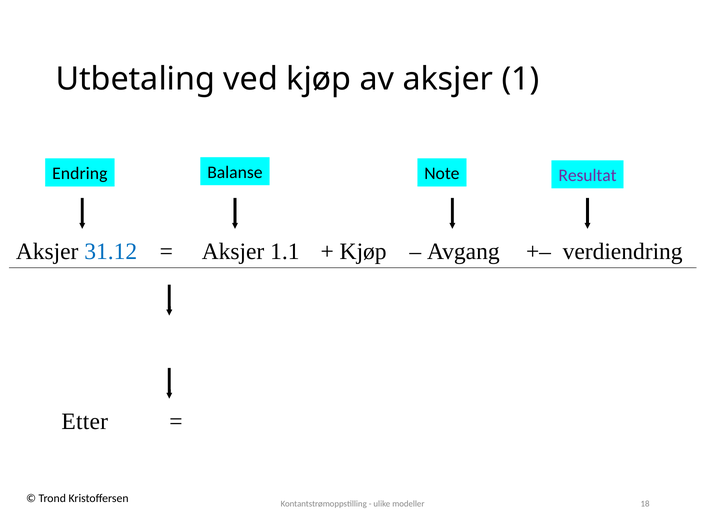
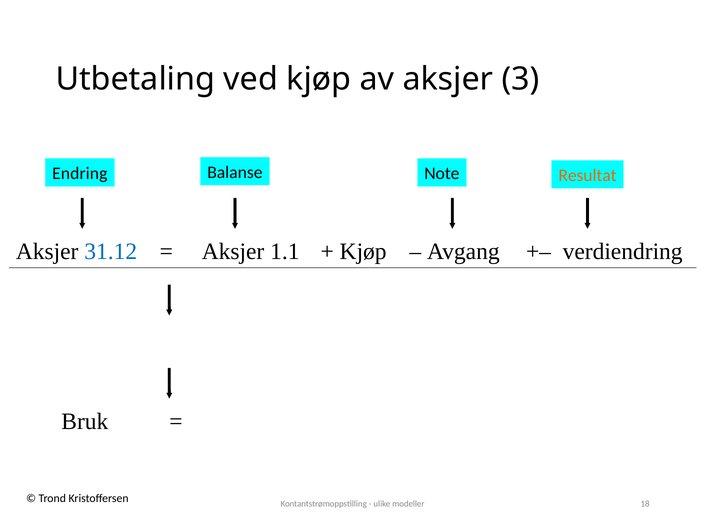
1: 1 -> 3 (521, 79)
Resultat colour: purple -> orange (587, 176)
Etter: Etter -> Bruk (85, 422)
